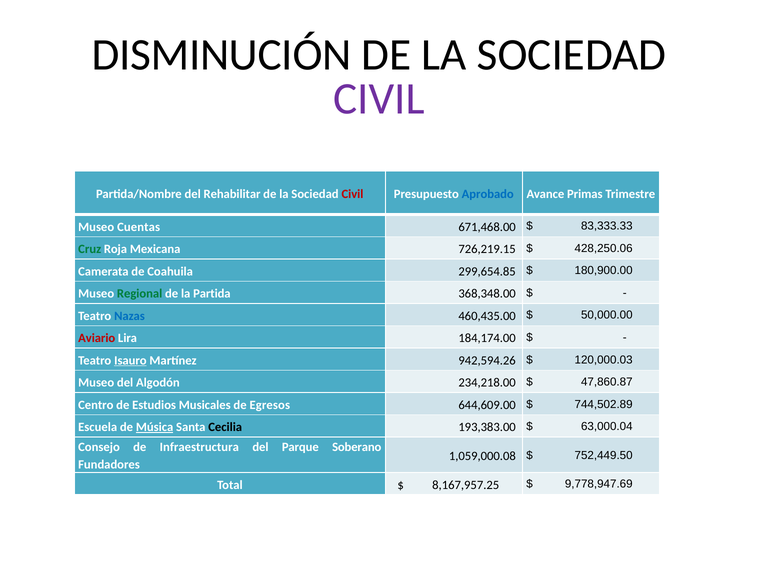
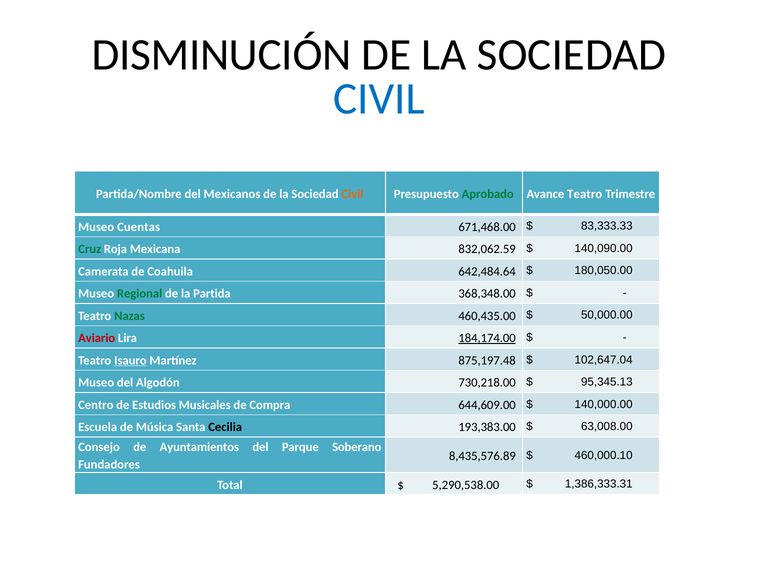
CIVIL colour: purple -> blue (379, 99)
Rehabilitar: Rehabilitar -> Mexicanos (232, 194)
Civil colour: red -> orange (352, 194)
Aprobado colour: blue -> green (488, 194)
Avance Primas: Primas -> Teatro (585, 194)
726,219.15: 726,219.15 -> 832,062.59 (487, 249)
428,250.06: 428,250.06 -> 140,090.00 (604, 248)
299,654.85: 299,654.85 -> 642,484.64 (487, 271)
180,900.00: 180,900.00 -> 180,050.00 (604, 270)
Nazas colour: blue -> green (130, 316)
184,174.00 underline: none -> present (487, 338)
942,594.26: 942,594.26 -> 875,197.48 (487, 360)
120,000.03: 120,000.03 -> 102,647.04 (604, 359)
234,218.00: 234,218.00 -> 730,218.00 (487, 382)
47,860.87: 47,860.87 -> 95,345.13 (607, 382)
Egresos: Egresos -> Compra (270, 405)
744,502.89: 744,502.89 -> 140,000.00 (604, 404)
Música underline: present -> none (155, 427)
63,000.04: 63,000.04 -> 63,008.00 (607, 426)
Infraestructura: Infraestructura -> Ayuntamientos (199, 447)
1,059,000.08: 1,059,000.08 -> 8,435,576.89 (482, 456)
752,449.50: 752,449.50 -> 460,000.10 (604, 455)
8,167,957.25: 8,167,957.25 -> 5,290,538.00 (466, 484)
9,778,947.69: 9,778,947.69 -> 1,386,333.31 (599, 484)
